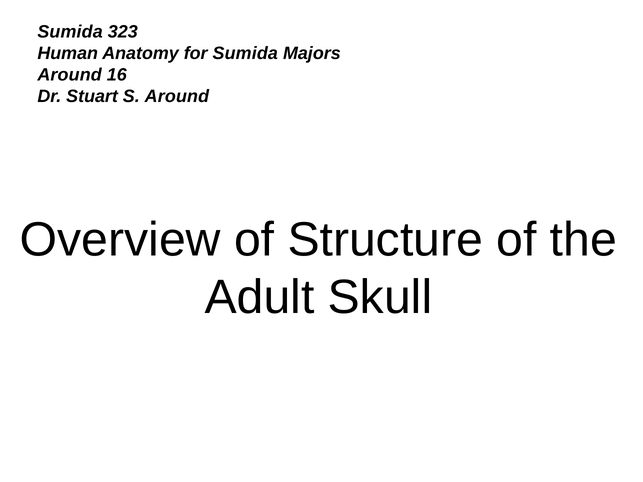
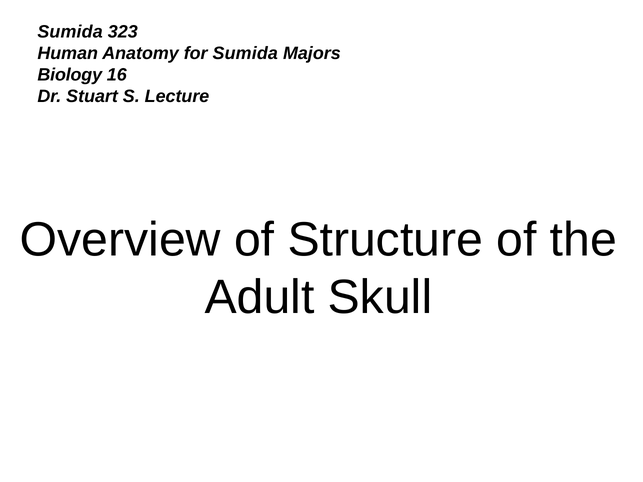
Around: Around -> Biology (70, 75)
S Around: Around -> Lecture (177, 96)
